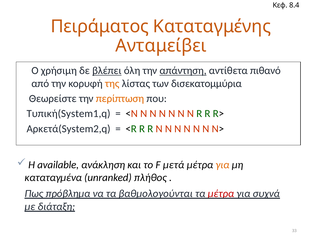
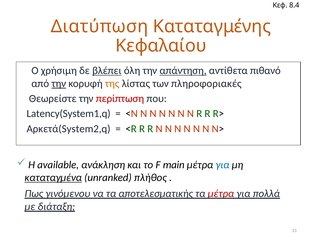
Πειράματος: Πειράματος -> Διατύπωση (100, 26)
Ανταμείβει: Ανταμείβει -> Κεφαλαίου (161, 46)
την underline: none -> present (59, 83)
δισεκατομμύρια: δισεκατομμύρια -> πληροφοριακές (206, 83)
περίπτωση colour: orange -> red (120, 98)
Τυπική(System1,q: Τυπική(System1,q -> Latency(System1,q (69, 113)
μετά: μετά -> main (174, 164)
για colour: orange -> blue (223, 164)
καταταγμένα underline: none -> present (53, 177)
πρόβλημα: πρόβλημα -> γινόμενου (68, 193)
βαθμολογούνται: βαθμολογούνται -> αποτελεσματικής (156, 193)
συχνά: συχνά -> πολλά (266, 193)
